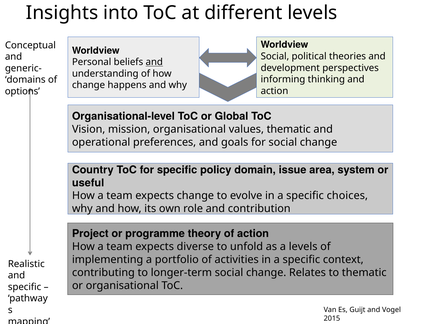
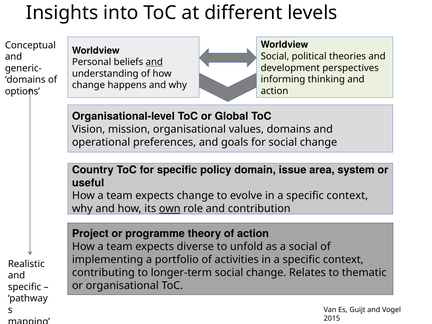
values thematic: thematic -> domains (289, 129)
choices: choices -> context (347, 196)
own underline: none -> present (170, 209)
a levels: levels -> social (303, 247)
